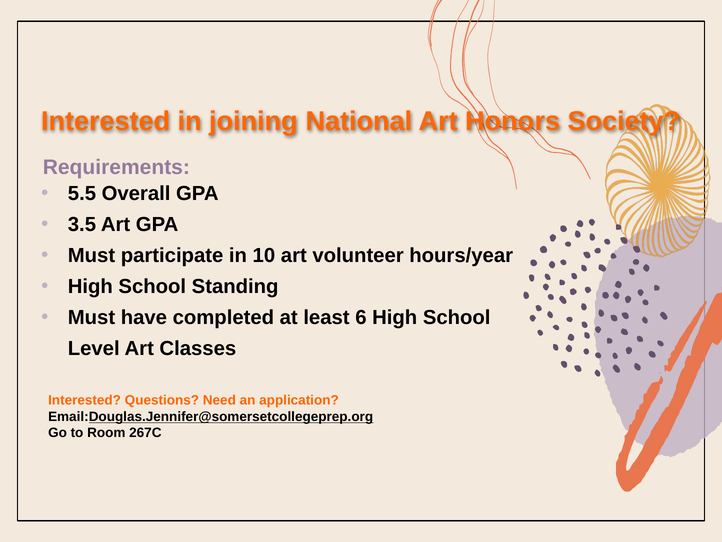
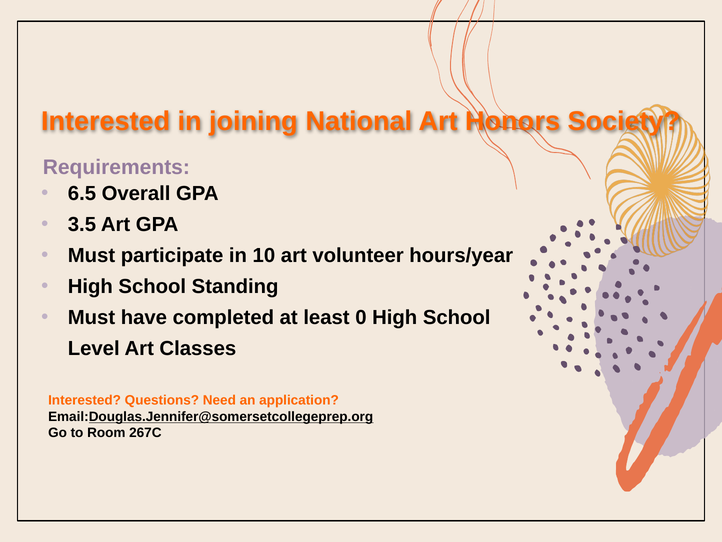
5.5: 5.5 -> 6.5 (82, 193)
6: 6 -> 0 (361, 317)
